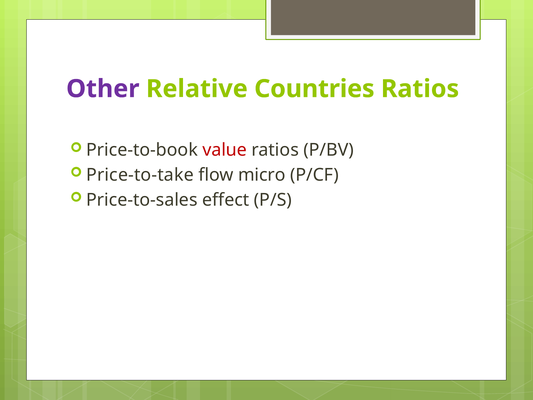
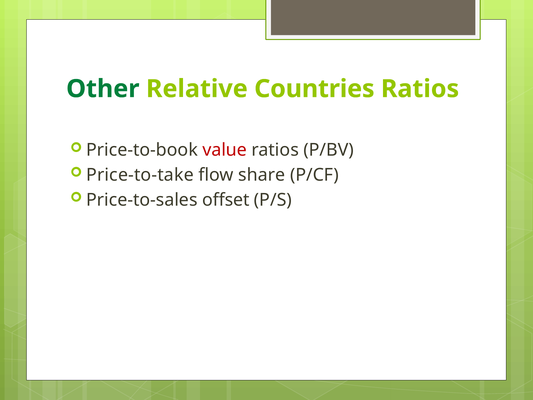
Other colour: purple -> green (103, 89)
micro: micro -> share (262, 175)
effect: effect -> offset (226, 200)
